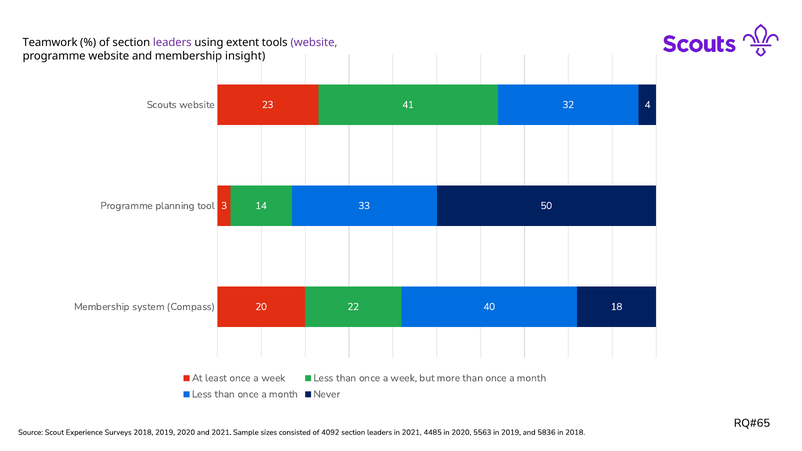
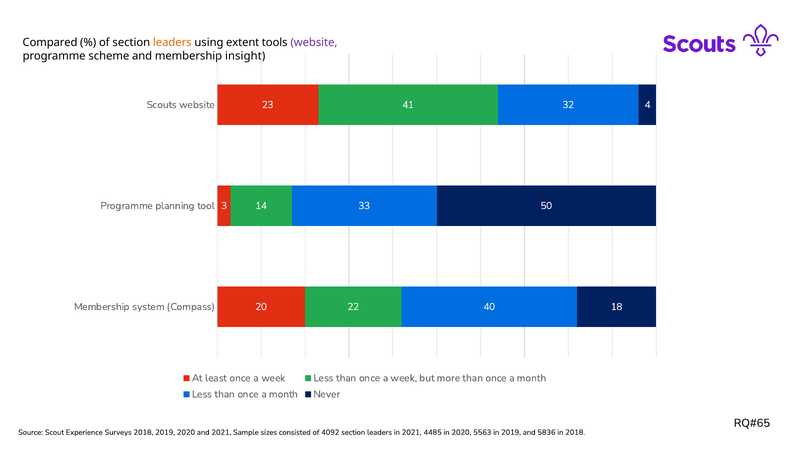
Teamwork: Teamwork -> Compared (50, 43)
leaders colour: purple -> orange (172, 43)
programme website: website -> scheme (109, 56)
